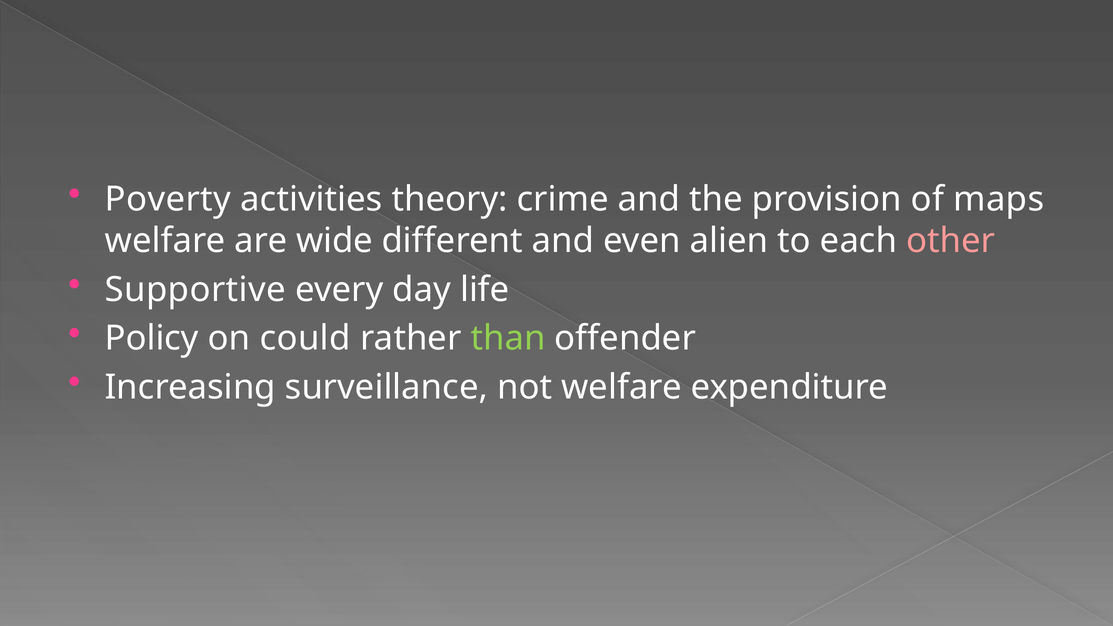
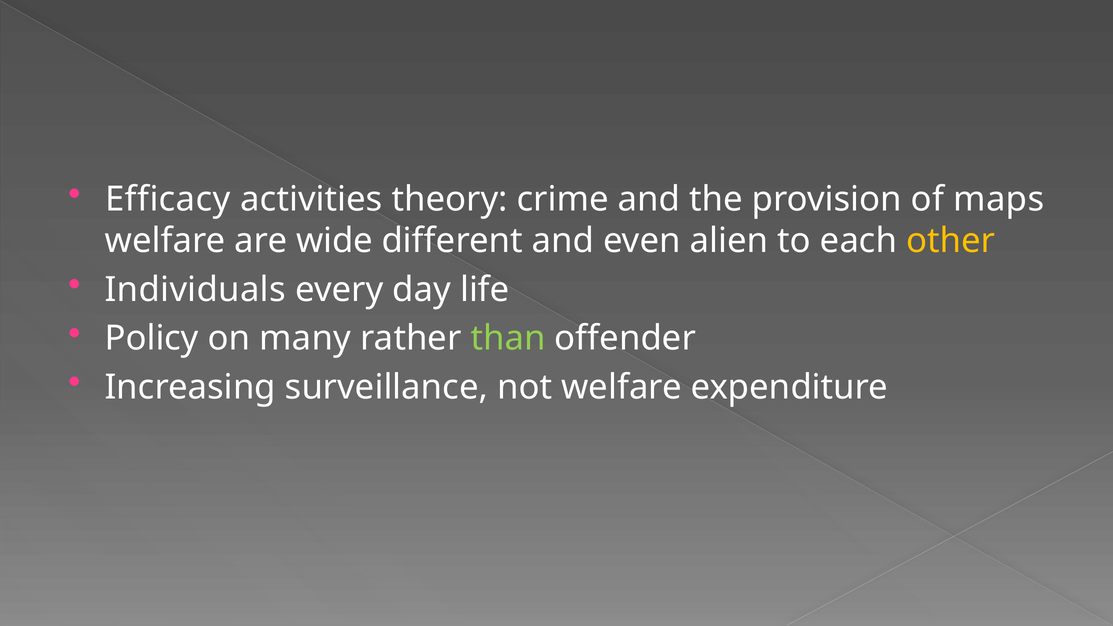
Poverty: Poverty -> Efficacy (168, 199)
other colour: pink -> yellow (951, 241)
Supportive: Supportive -> Individuals (195, 290)
could: could -> many (305, 338)
